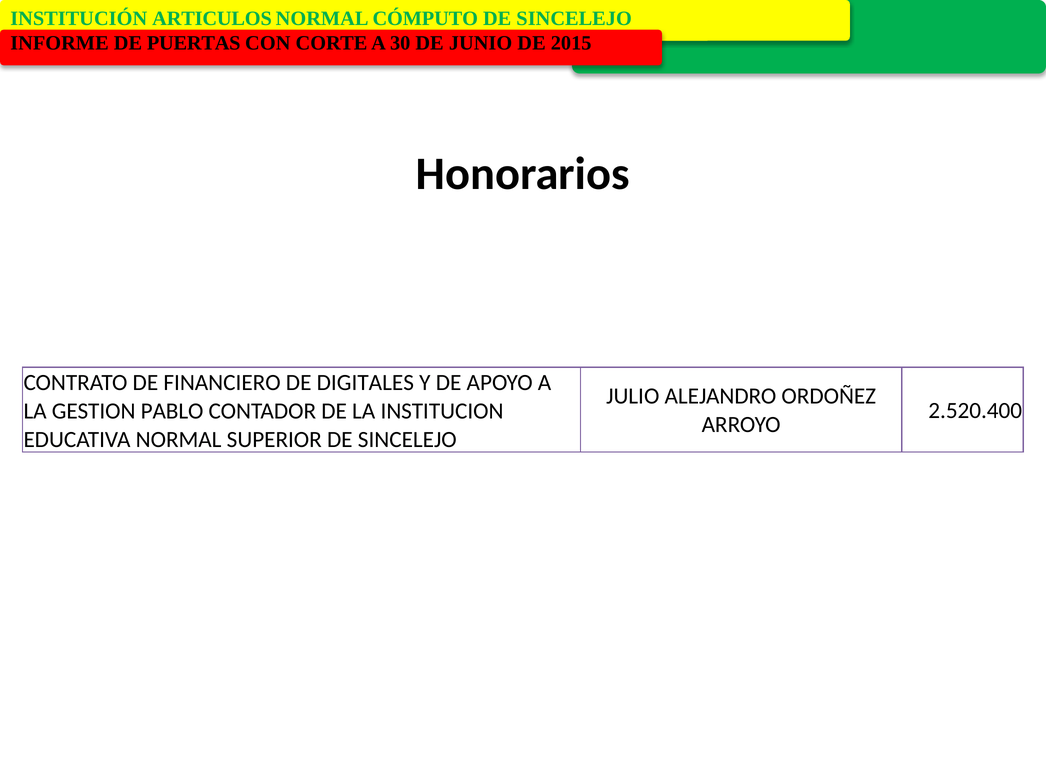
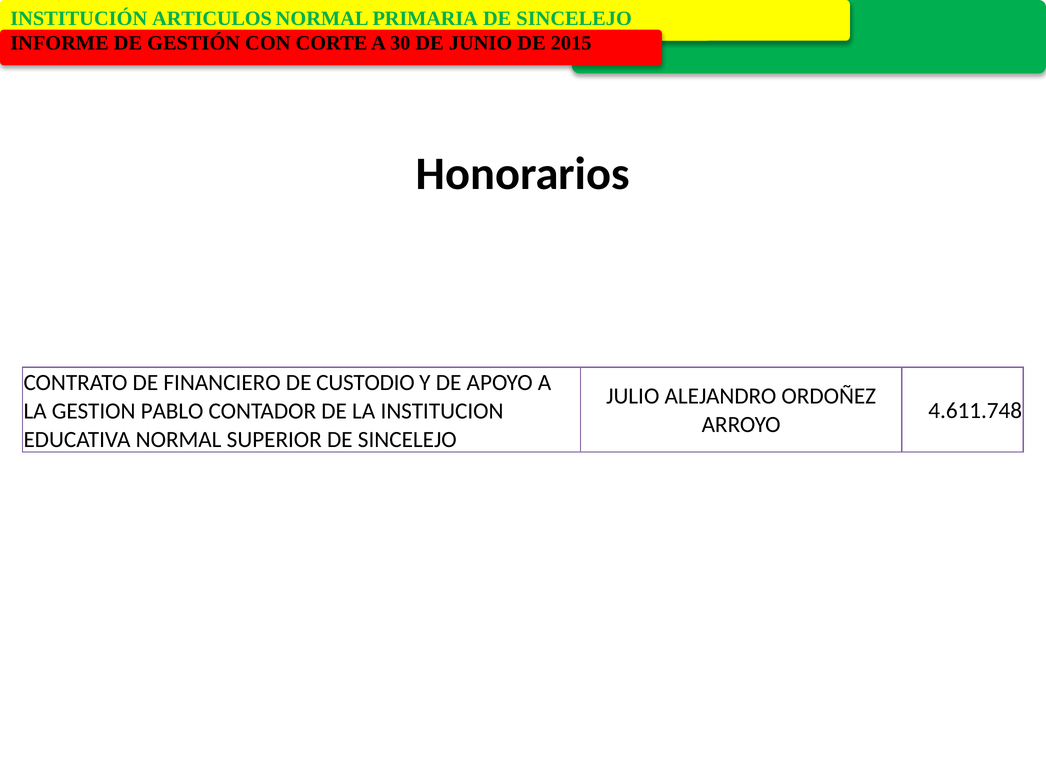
CÓMPUTO: CÓMPUTO -> PRIMARIA (425, 19)
PUERTAS: PUERTAS -> GESTIÓN (194, 43)
DIGITALES: DIGITALES -> CUSTODIO (365, 383)
2.520.400: 2.520.400 -> 4.611.748 (975, 411)
